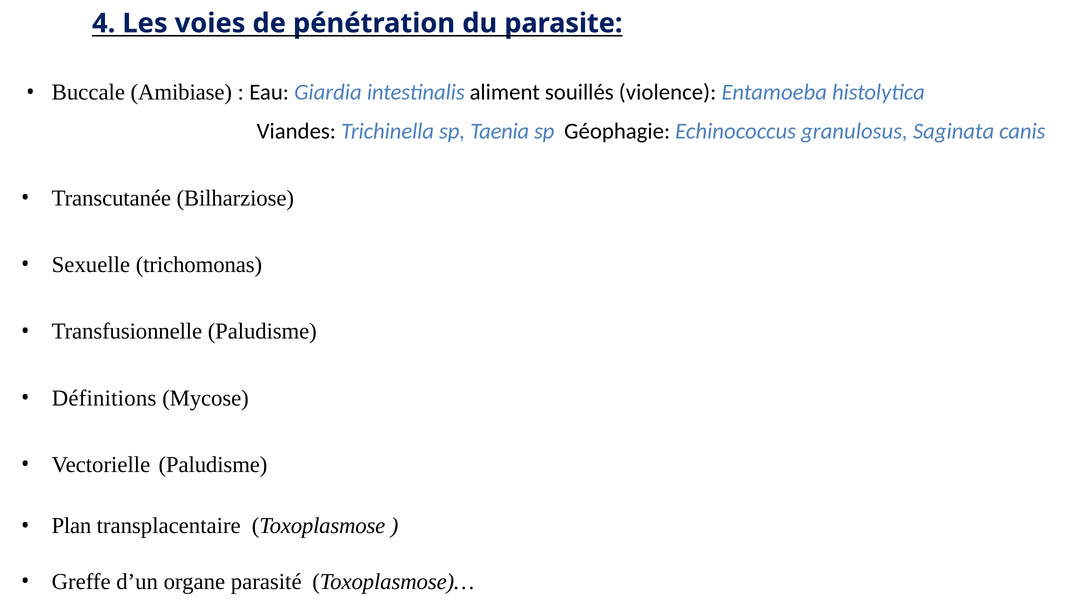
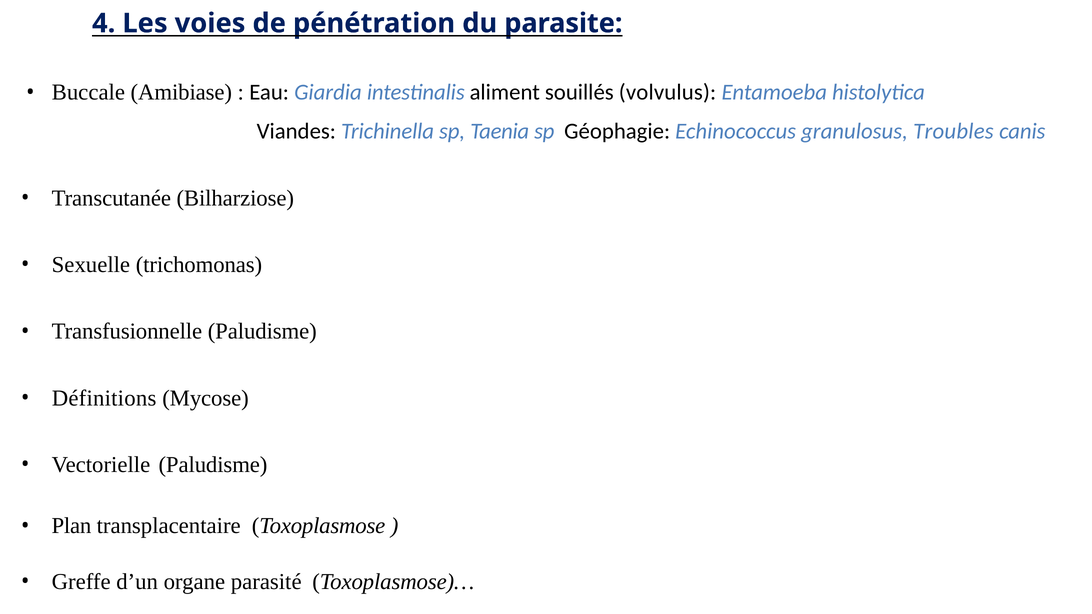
violence: violence -> volvulus (668, 92)
Saginata: Saginata -> Troubles (953, 131)
